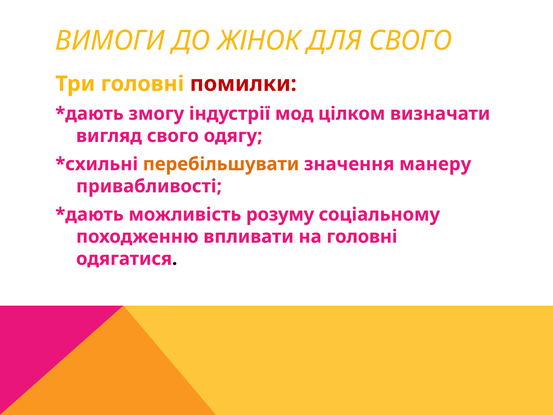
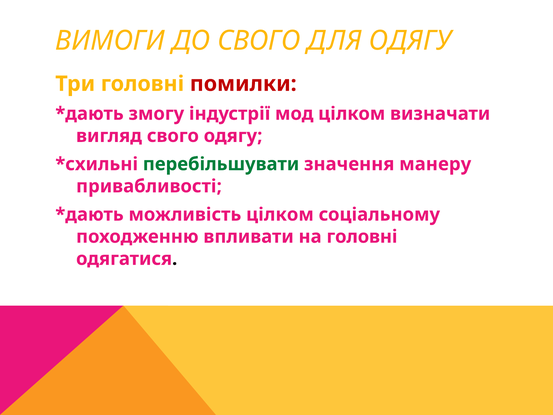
ДО ЖІНОК: ЖІНОК -> СВОГО (259, 41)
ДЛЯ СВОГО: СВОГО -> ОДЯГУ (410, 41)
перебільшувати colour: orange -> green (221, 164)
можливість розуму: розуму -> цілком (280, 214)
